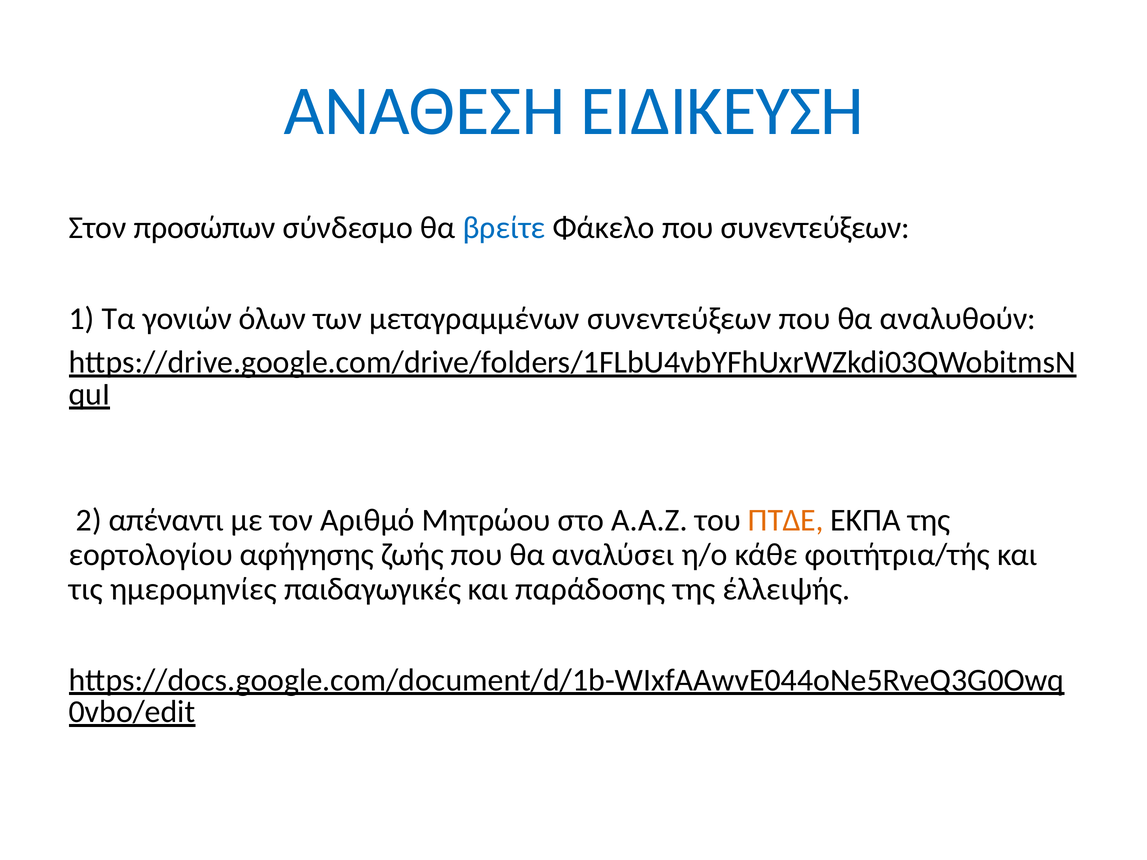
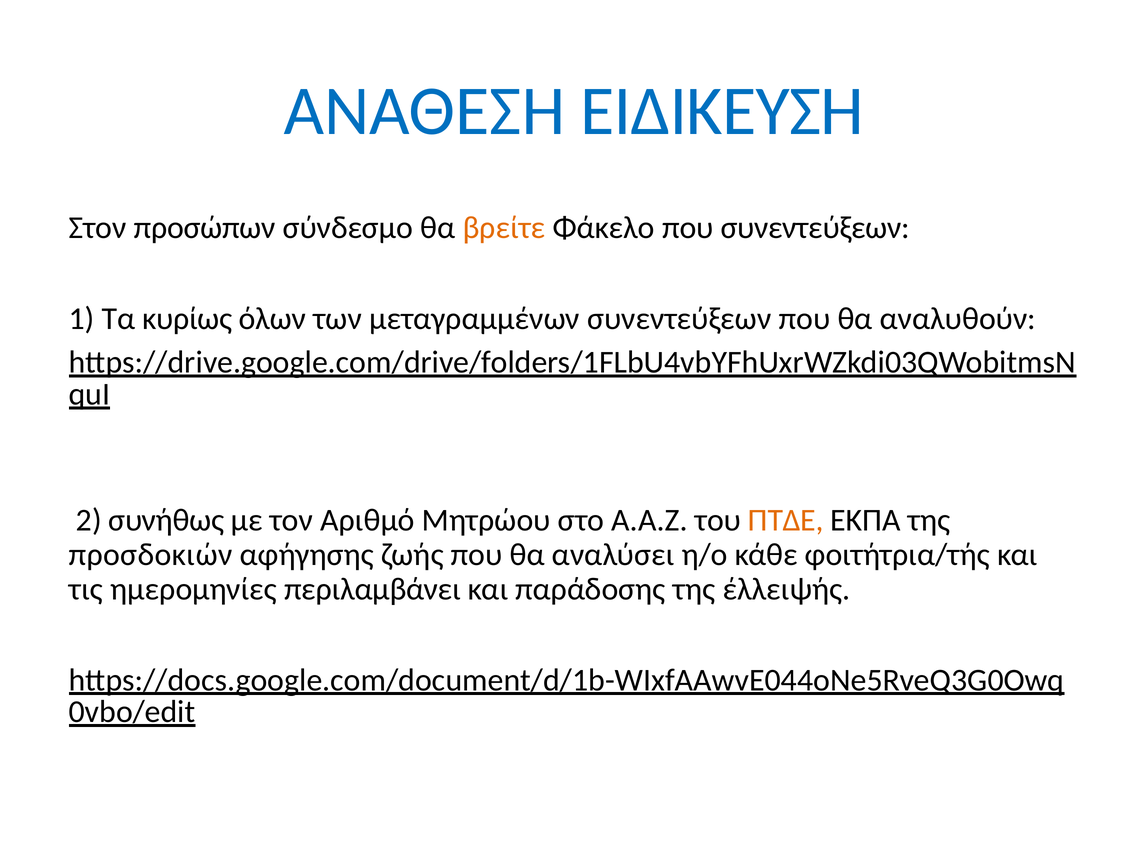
βρείτε colour: blue -> orange (504, 228)
γονιών: γονιών -> κυρίως (187, 319)
απέναντι: απέναντι -> συνήθως (166, 520)
εορτολογίου: εορτολογίου -> προσδοκιών (151, 555)
παιδαγωγικές: παιδαγωγικές -> περιλαμβάνει (373, 589)
